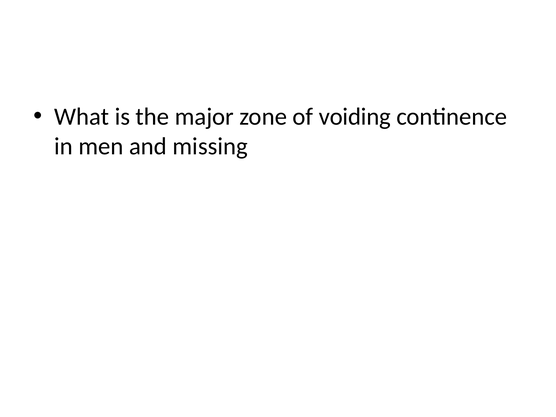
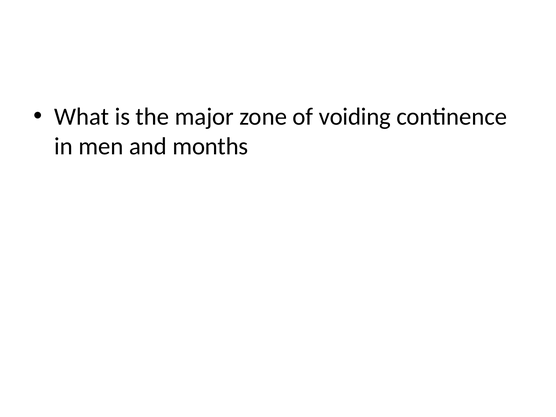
missing: missing -> months (210, 146)
